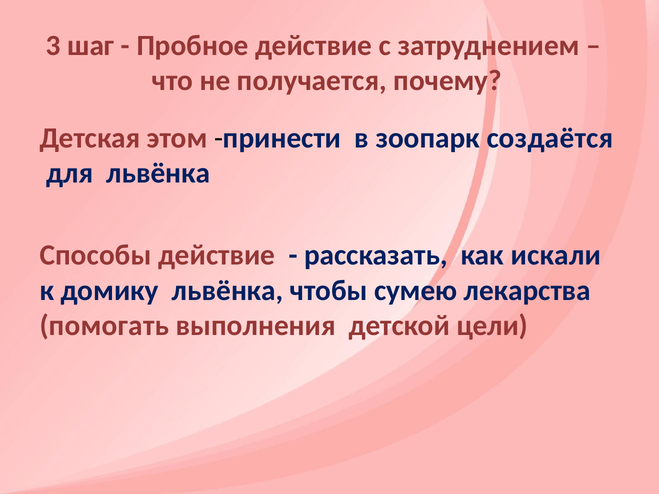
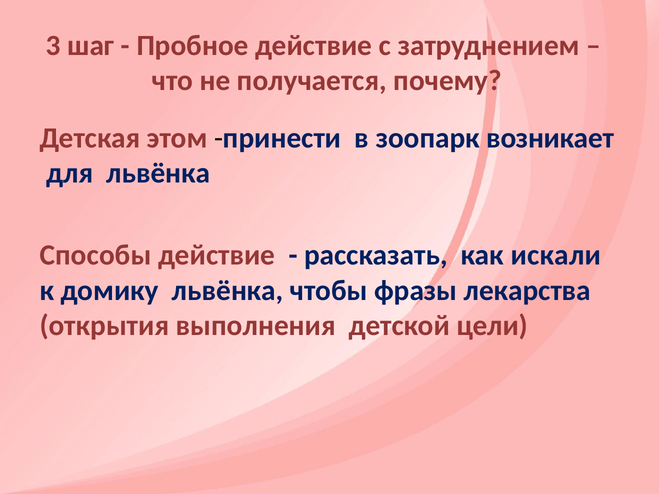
создаётся: создаётся -> возникает (550, 138)
сумею: сумею -> фразы (416, 291)
помогать: помогать -> открытия (104, 326)
